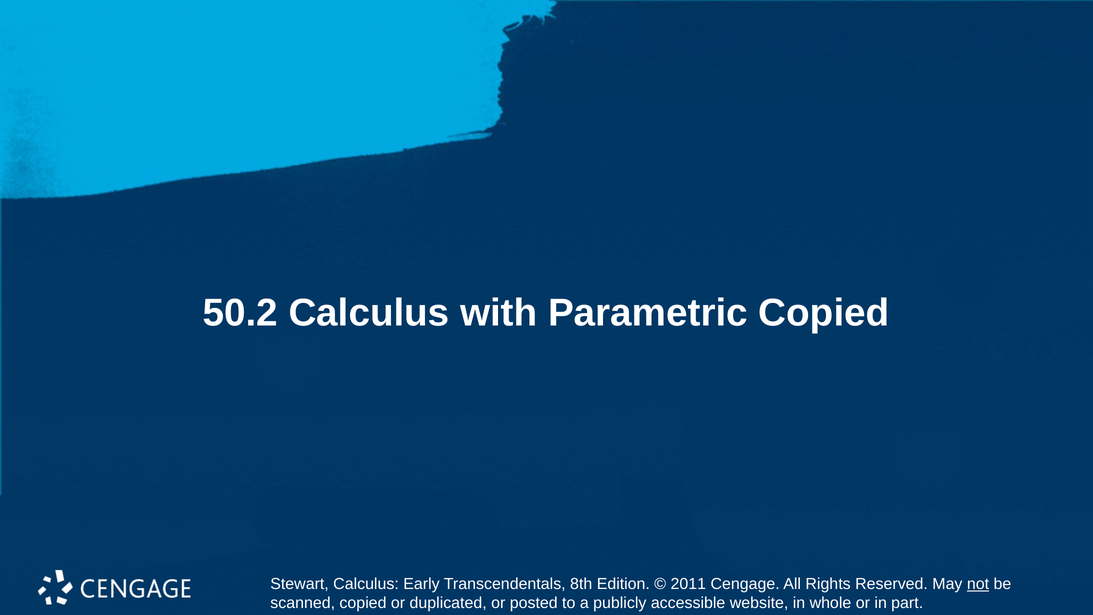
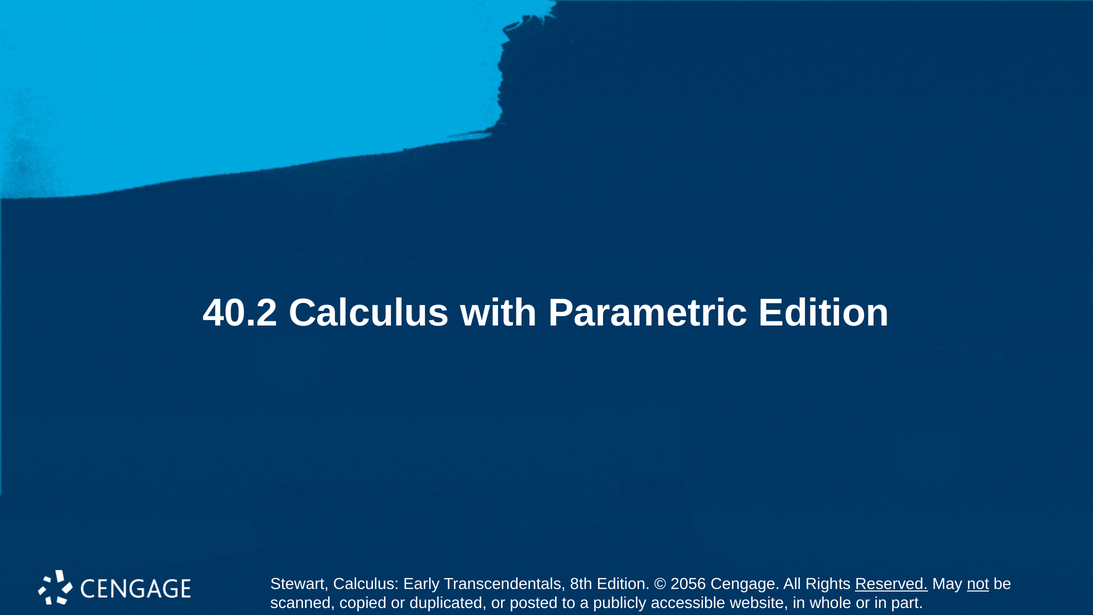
50.2: 50.2 -> 40.2 (240, 313)
Parametric Copied: Copied -> Edition (824, 313)
2011: 2011 -> 2056 (688, 584)
Reserved underline: none -> present (892, 584)
